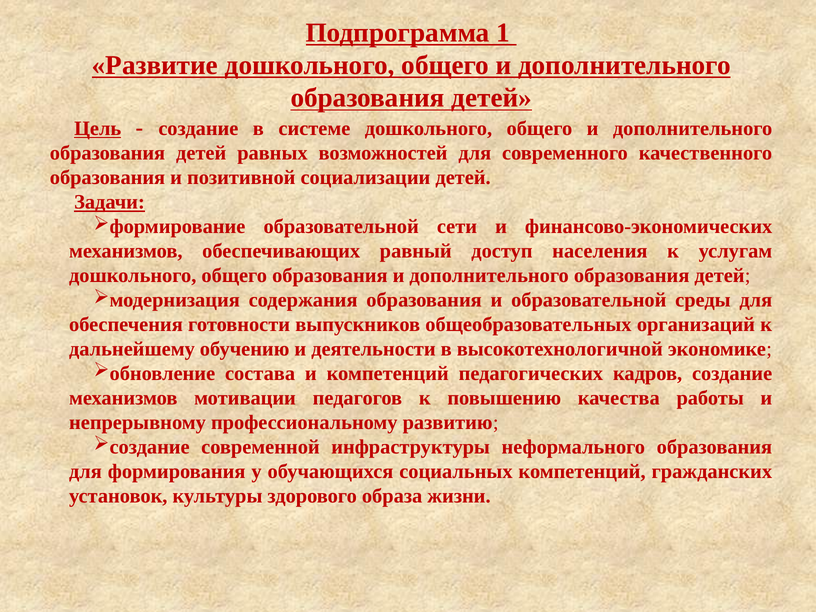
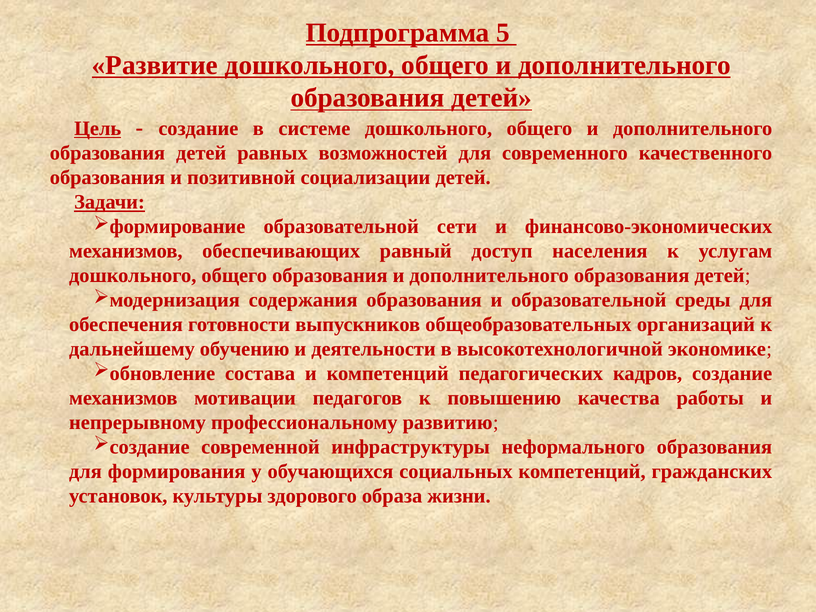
1: 1 -> 5 (503, 33)
